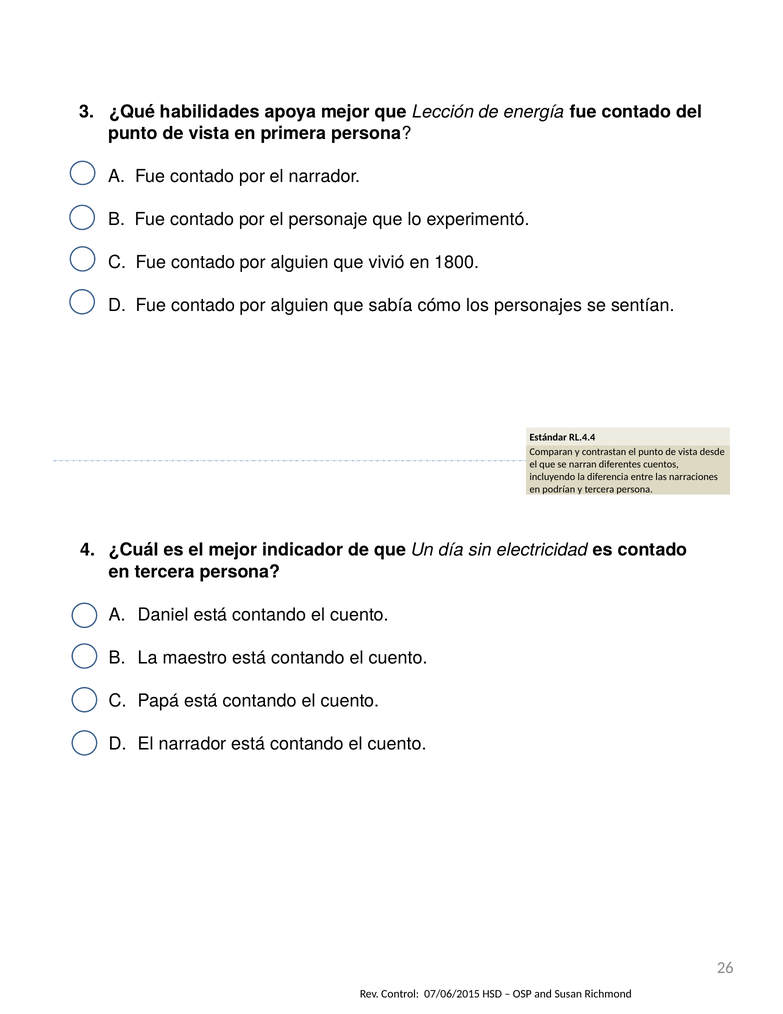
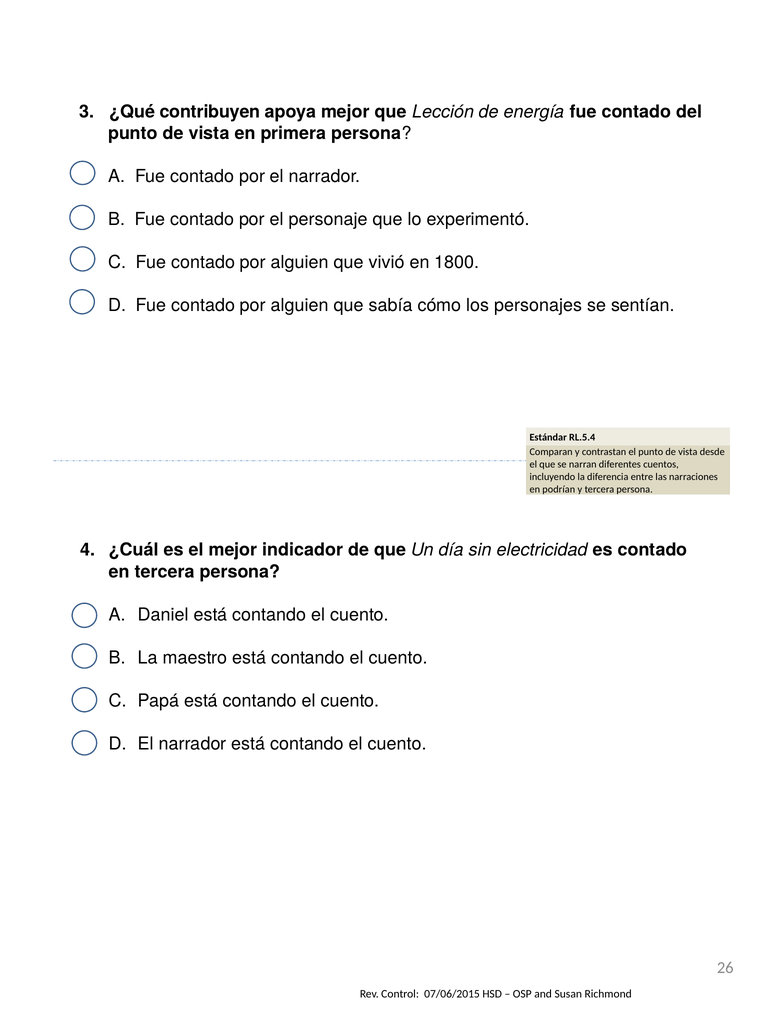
habilidades: habilidades -> contribuyen (210, 112)
RL.4.4: RL.4.4 -> RL.5.4 (582, 437)
